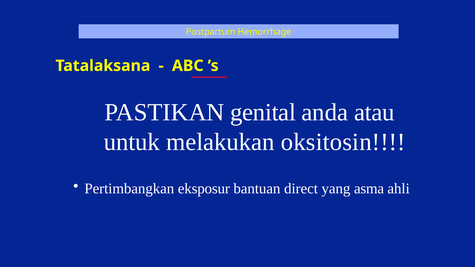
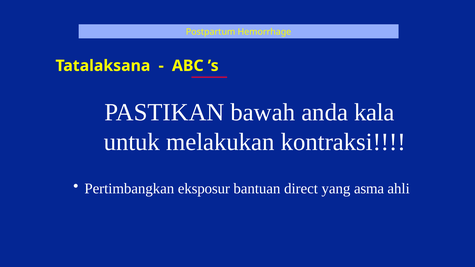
genital: genital -> bawah (263, 112)
atau: atau -> kala (374, 112)
oksitosin: oksitosin -> kontraksi (343, 142)
